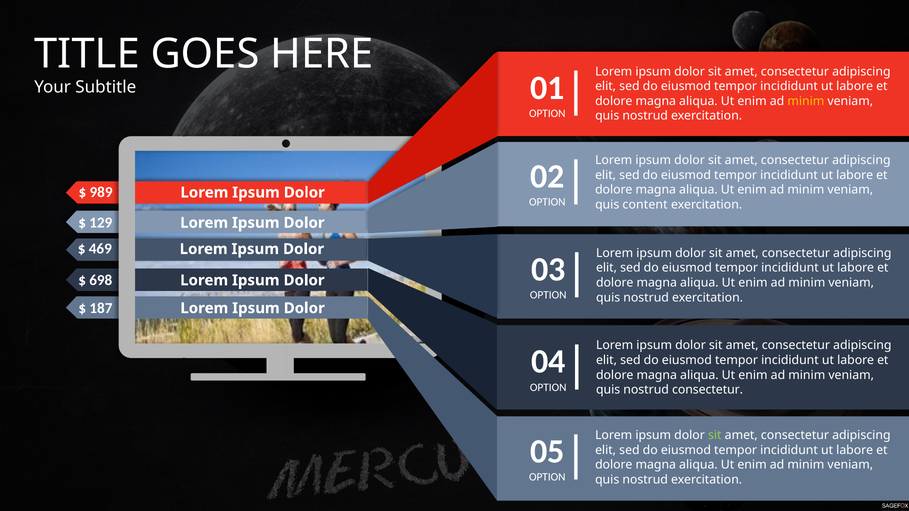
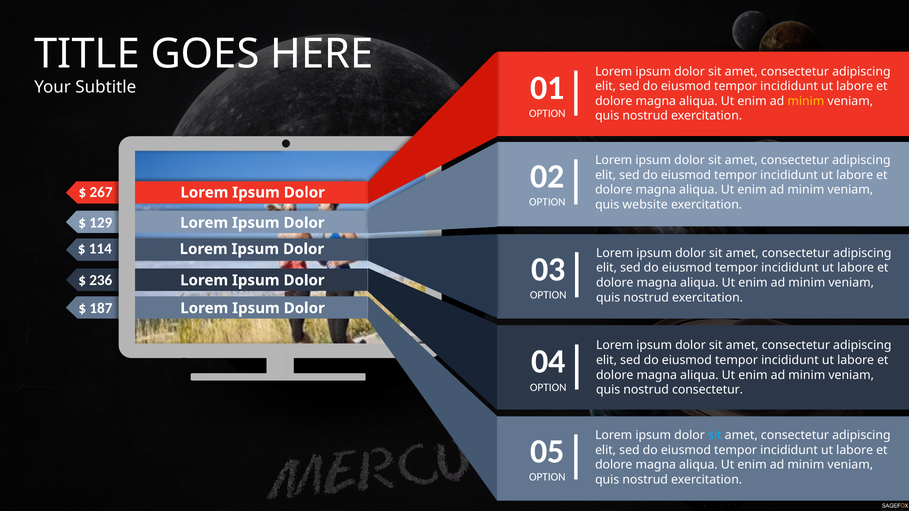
989: 989 -> 267 (101, 193)
content: content -> website (645, 205)
469: 469 -> 114 (100, 249)
698: 698 -> 236 (101, 280)
sit colour: light green -> light blue (715, 436)
